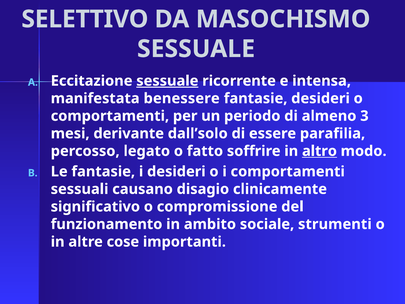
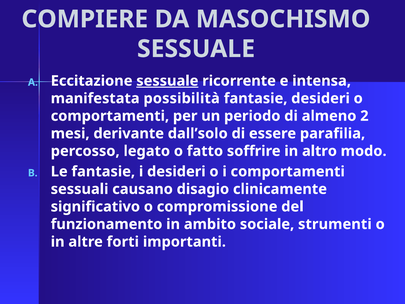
SELETTIVO: SELETTIVO -> COMPIERE (85, 19)
benessere: benessere -> possibilità (182, 98)
3: 3 -> 2 (364, 116)
altro underline: present -> none (319, 151)
cose: cose -> forti (123, 242)
